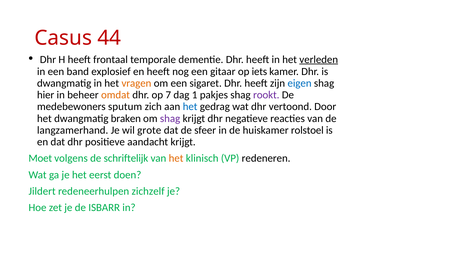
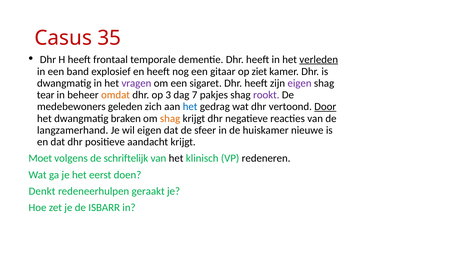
44: 44 -> 35 (109, 38)
iets: iets -> ziet (259, 72)
vragen colour: orange -> purple (136, 83)
eigen colour: blue -> purple (300, 83)
hier: hier -> tear (46, 95)
7: 7 -> 3 (168, 95)
1: 1 -> 7 (195, 95)
sputum: sputum -> geleden (125, 107)
Door underline: none -> present (325, 107)
shag colour: purple -> orange (170, 118)
wil grote: grote -> eigen (149, 130)
rolstoel: rolstoel -> nieuwe (307, 130)
het colour: orange -> black (176, 158)
Jildert: Jildert -> Denkt (42, 191)
zichzelf: zichzelf -> geraakt (148, 191)
